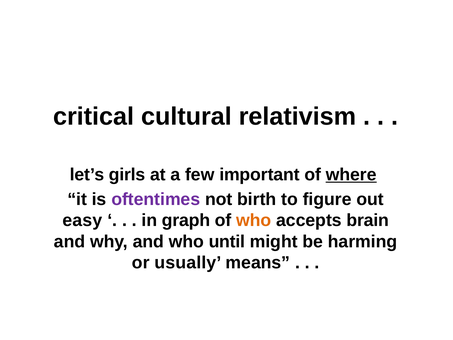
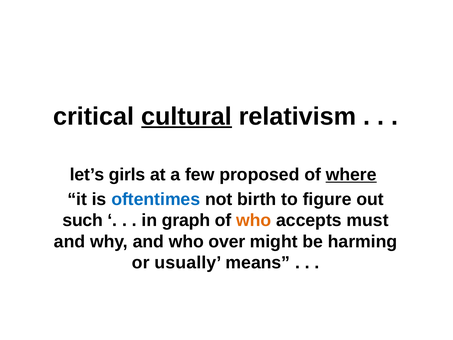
cultural underline: none -> present (187, 116)
important: important -> proposed (259, 174)
oftentimes colour: purple -> blue (156, 199)
easy: easy -> such (83, 220)
brain: brain -> must (368, 220)
until: until -> over (227, 241)
